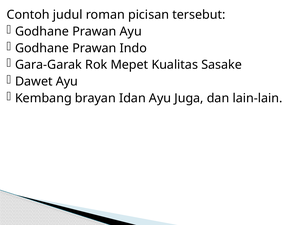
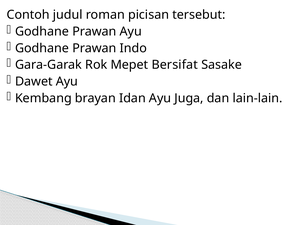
Kualitas: Kualitas -> Bersifat (175, 65)
